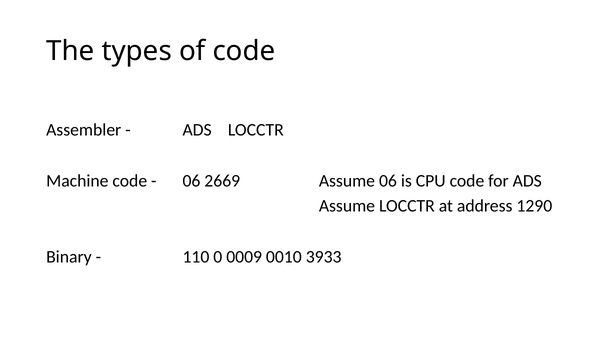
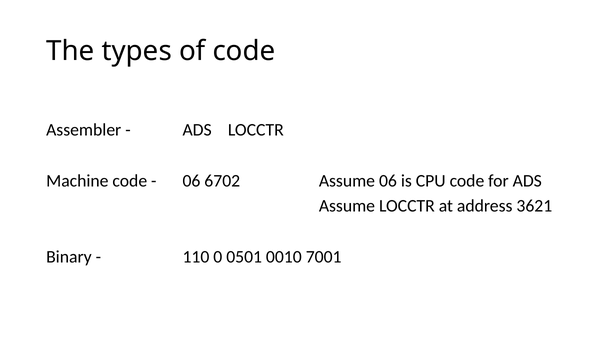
2669: 2669 -> 6702 (222, 181)
1290: 1290 -> 3621 (534, 206)
0009: 0009 -> 0501 (244, 257)
3933: 3933 -> 7001 (324, 257)
